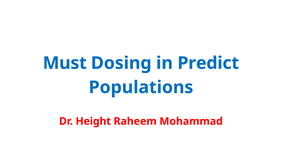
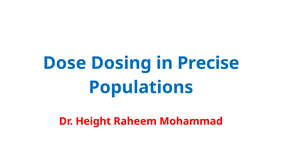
Must: Must -> Dose (65, 63)
Predict: Predict -> Precise (208, 63)
